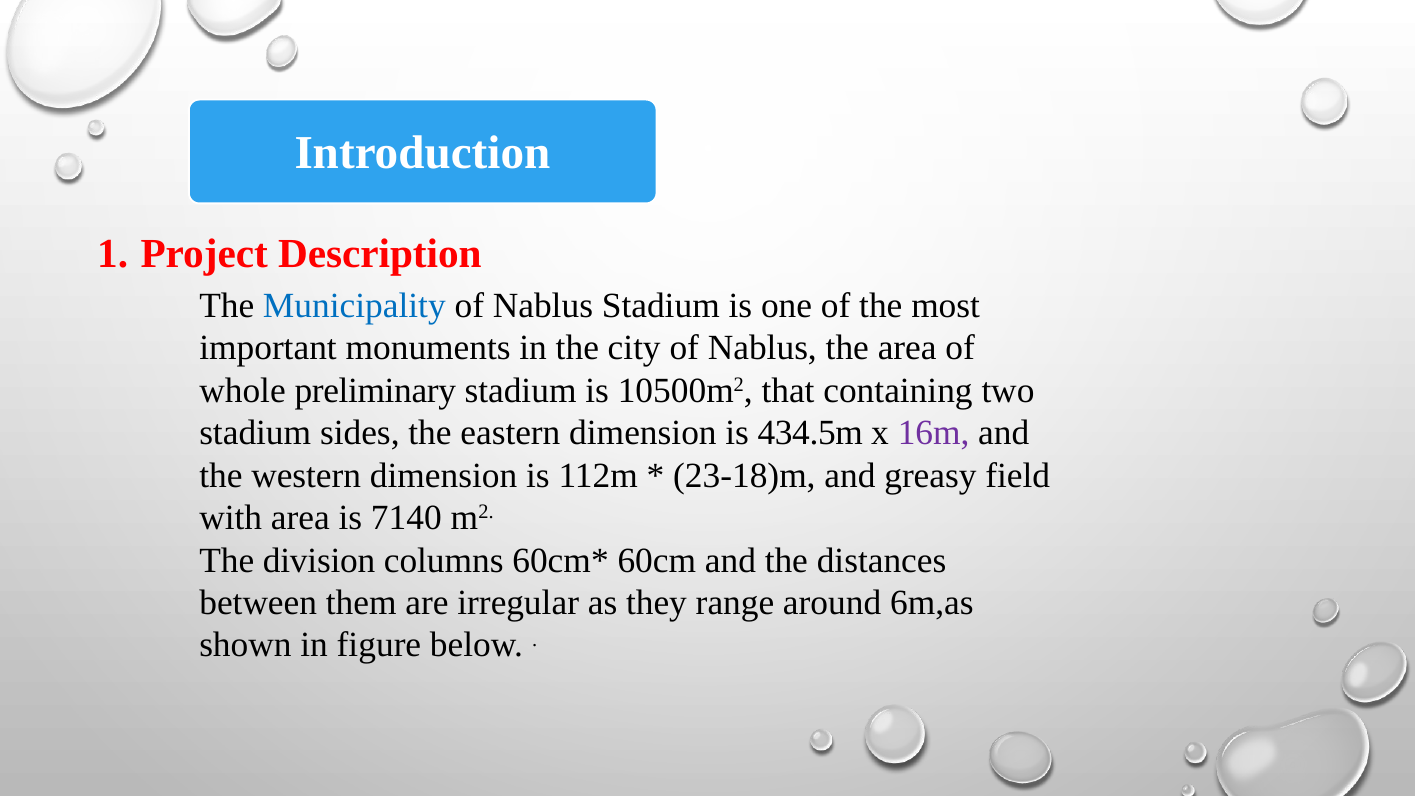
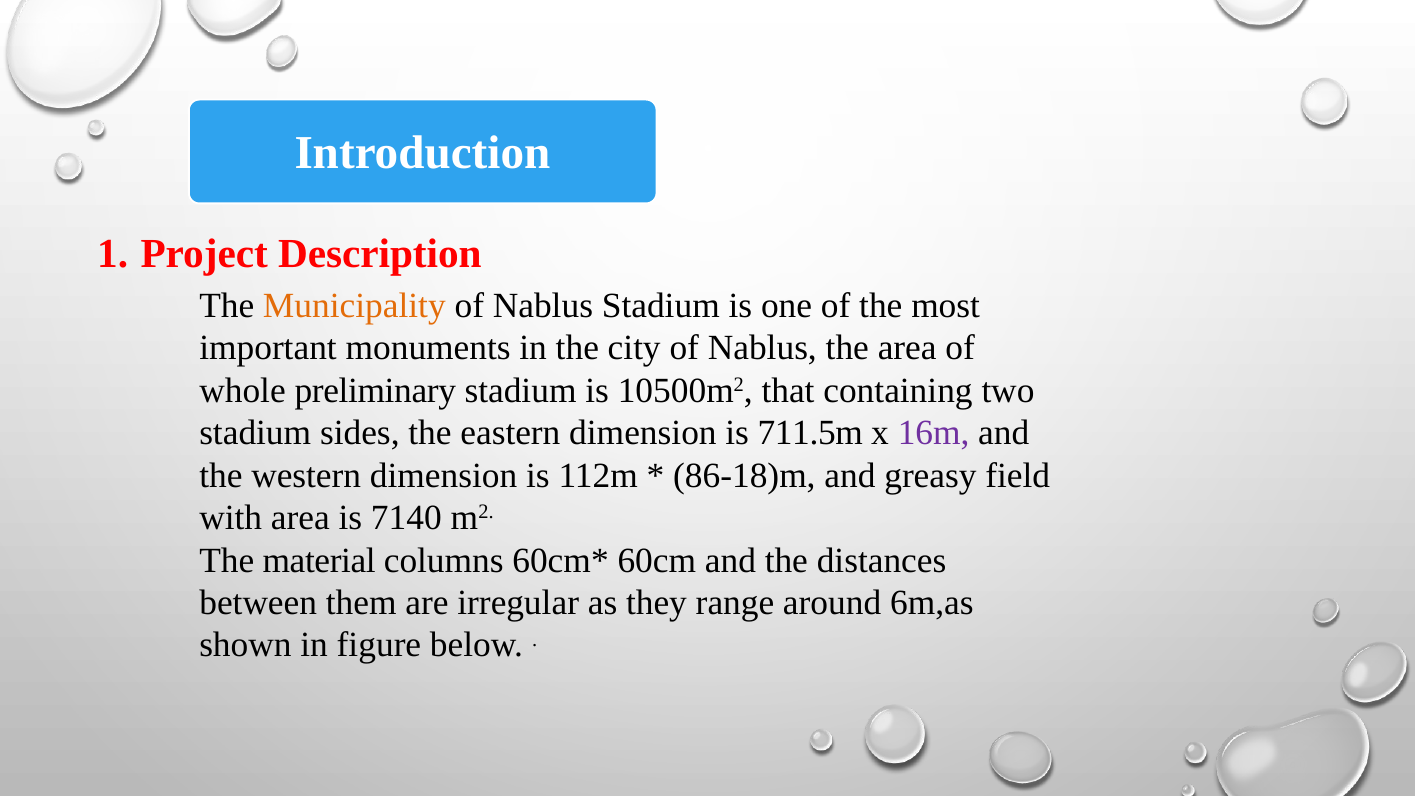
Municipality colour: blue -> orange (354, 306)
434.5m: 434.5m -> 711.5m (810, 433)
23-18)m: 23-18)m -> 86-18)m (744, 475)
division: division -> material (319, 560)
